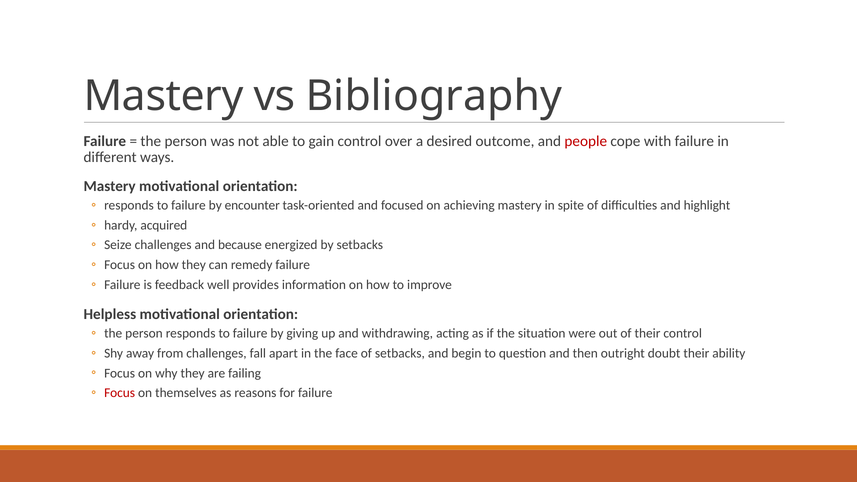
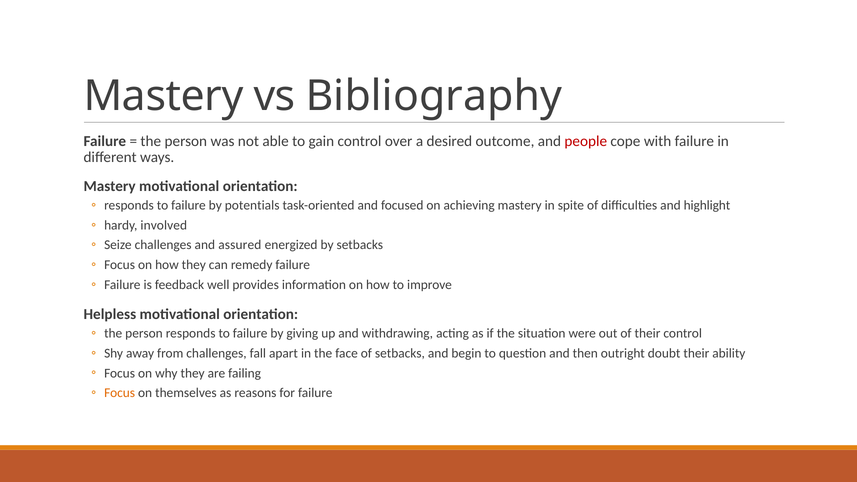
encounter: encounter -> potentials (252, 205)
acquired: acquired -> involved (164, 225)
because: because -> assured (240, 245)
Focus colour: red -> orange (120, 393)
